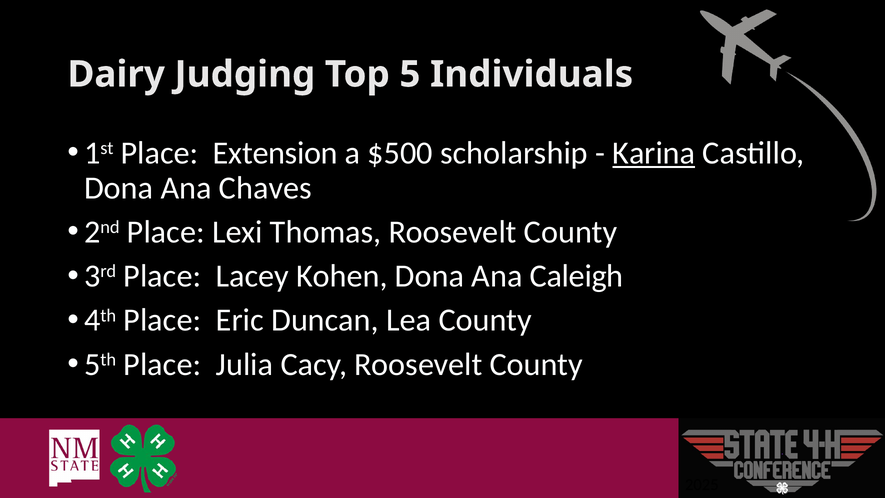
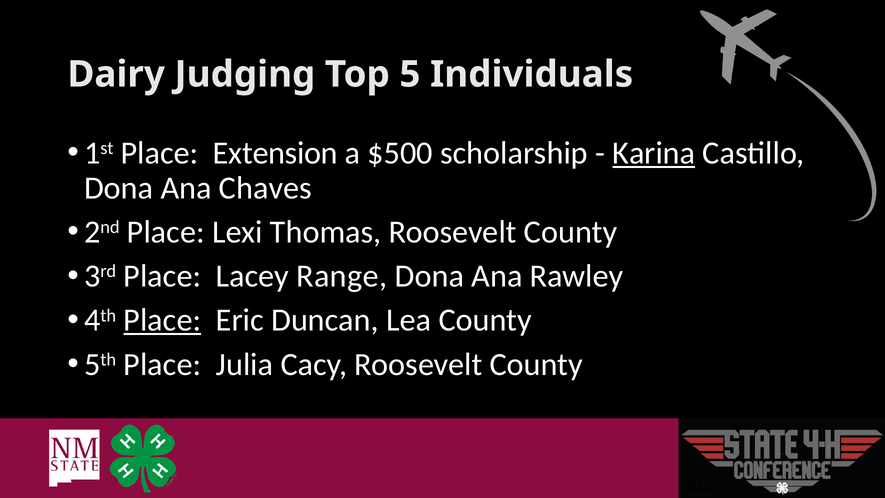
Kohen: Kohen -> Range (342, 276)
Caleigh: Caleigh -> Rawley (576, 276)
Place underline: none -> present (162, 320)
